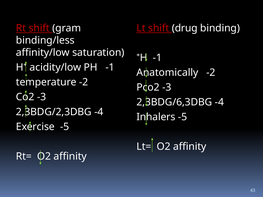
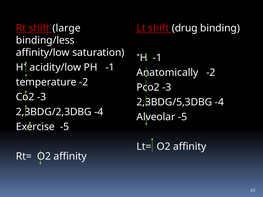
gram: gram -> large (67, 28)
2,3BDG/6,3DBG: 2,3BDG/6,3DBG -> 2,3BDG/5,3DBG (174, 102)
Inhalers: Inhalers -> Alveolar (156, 117)
